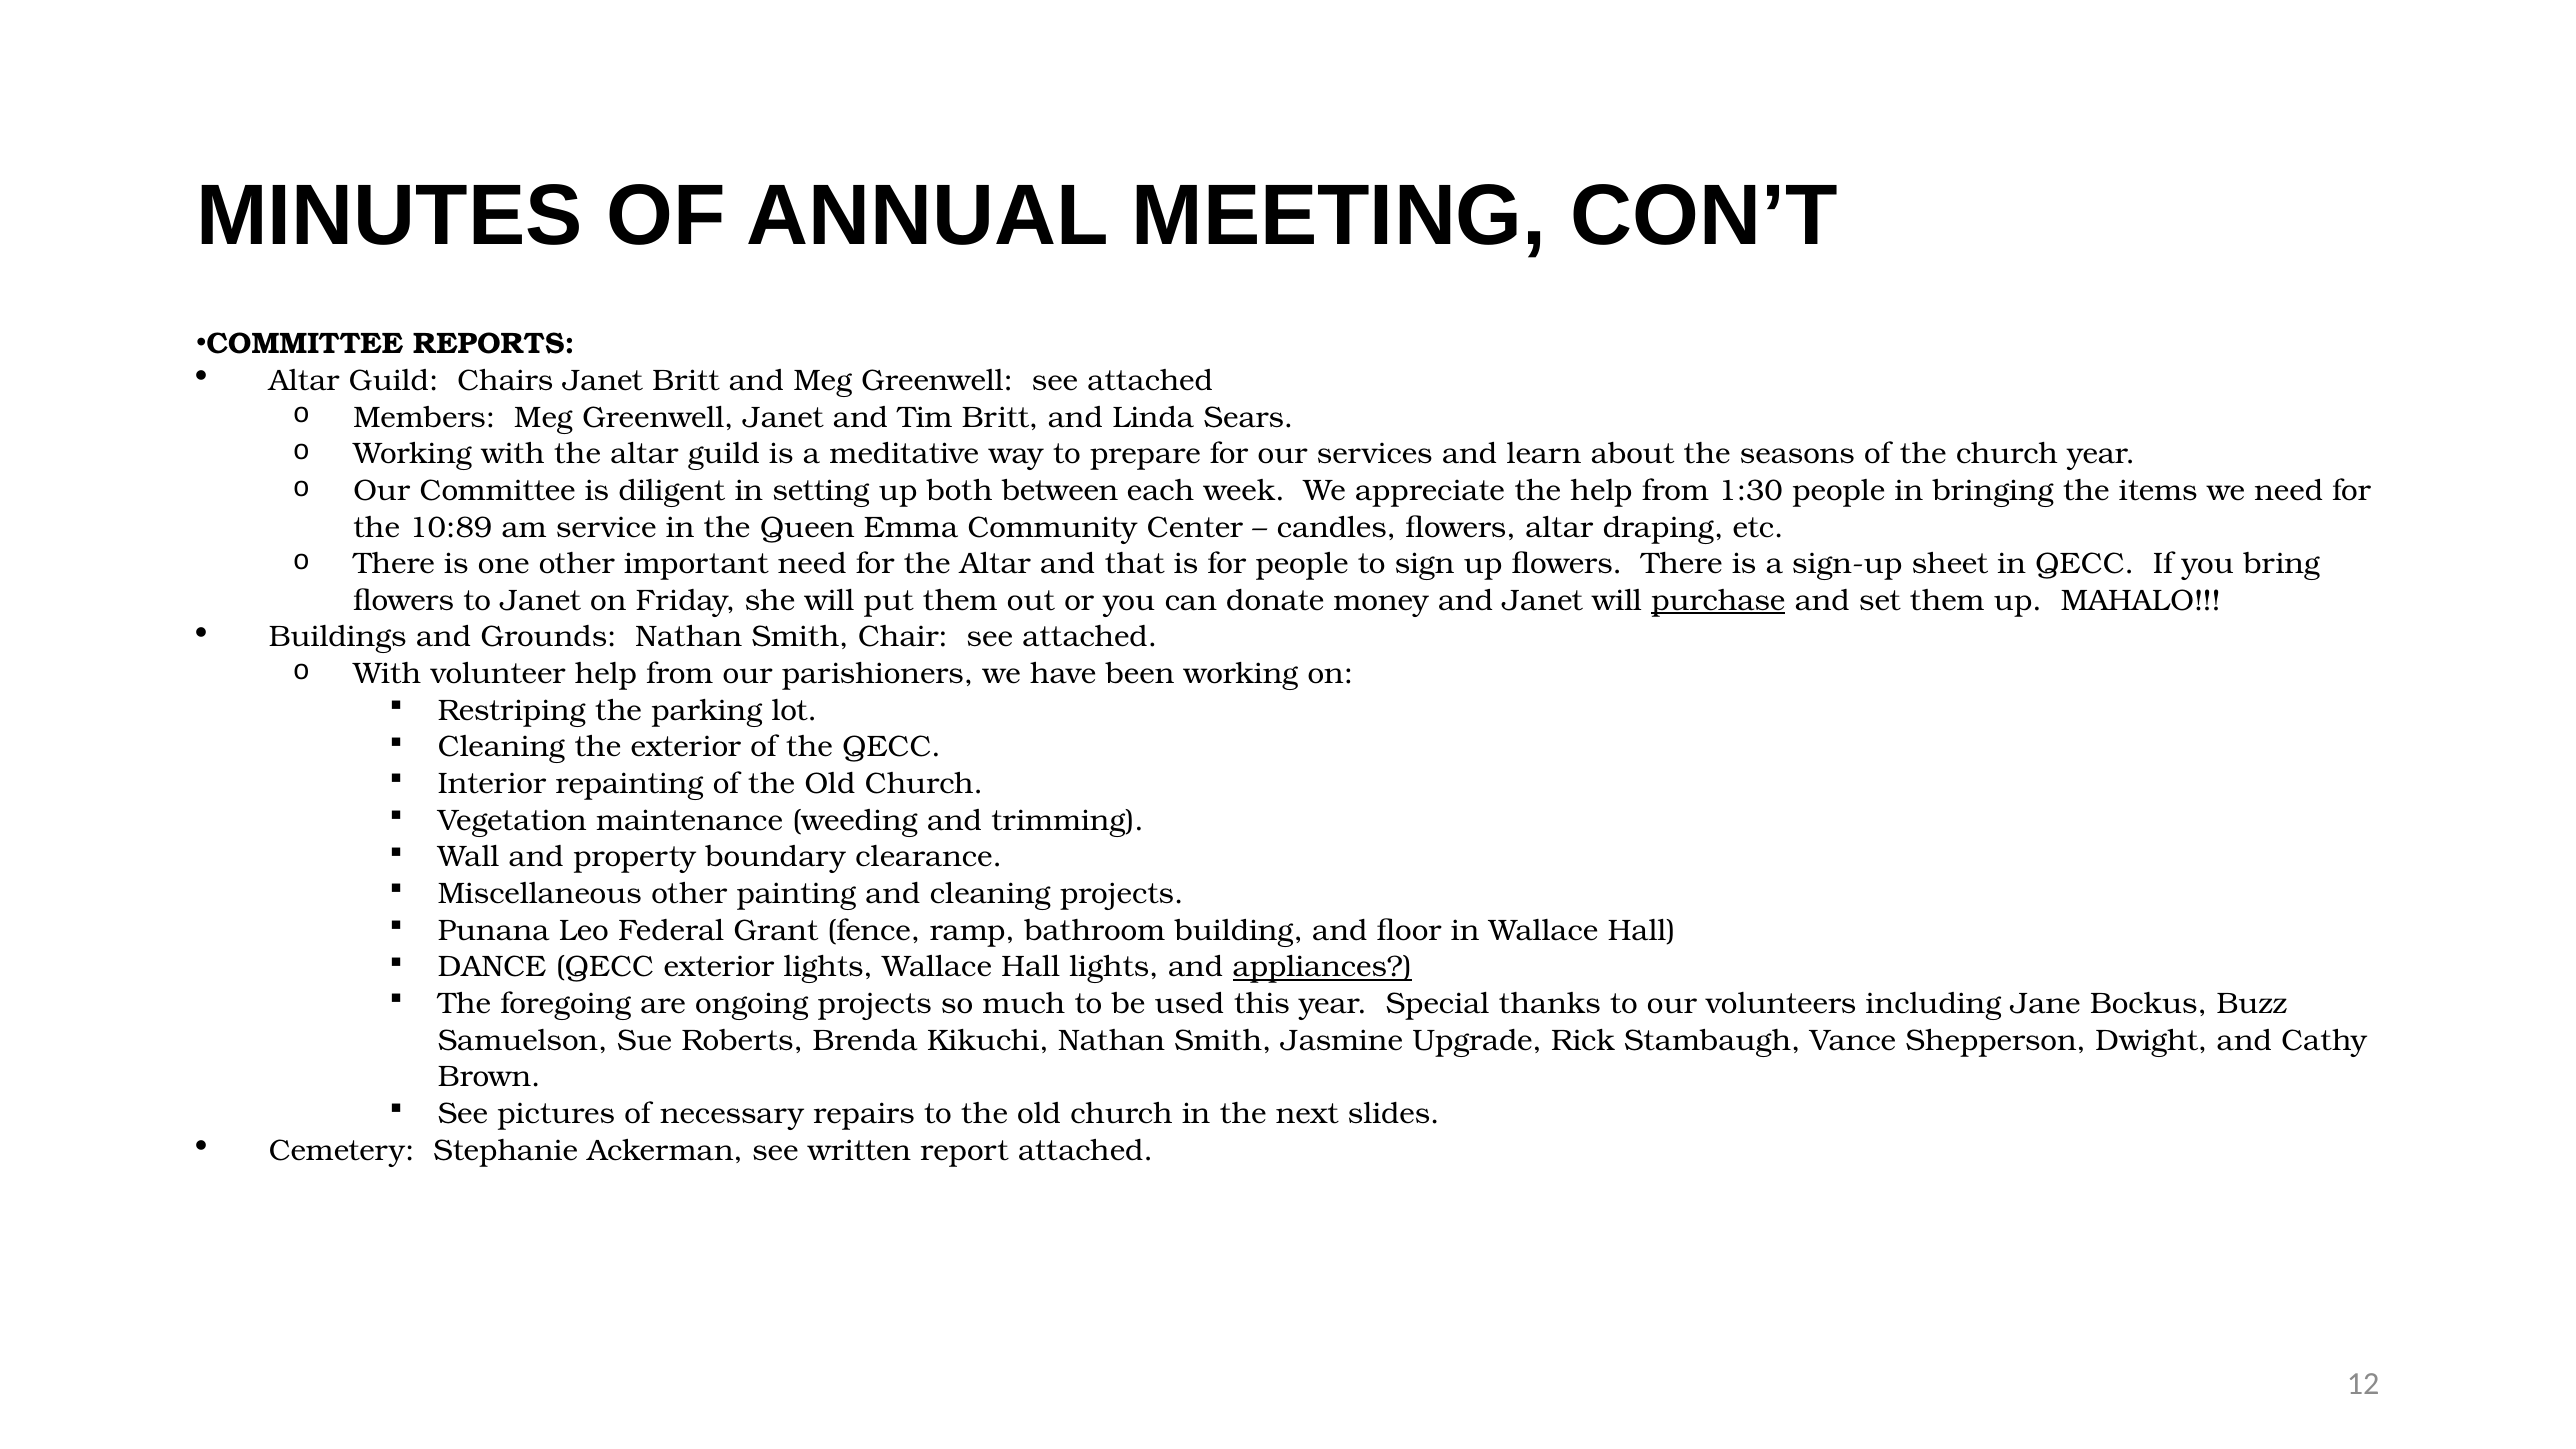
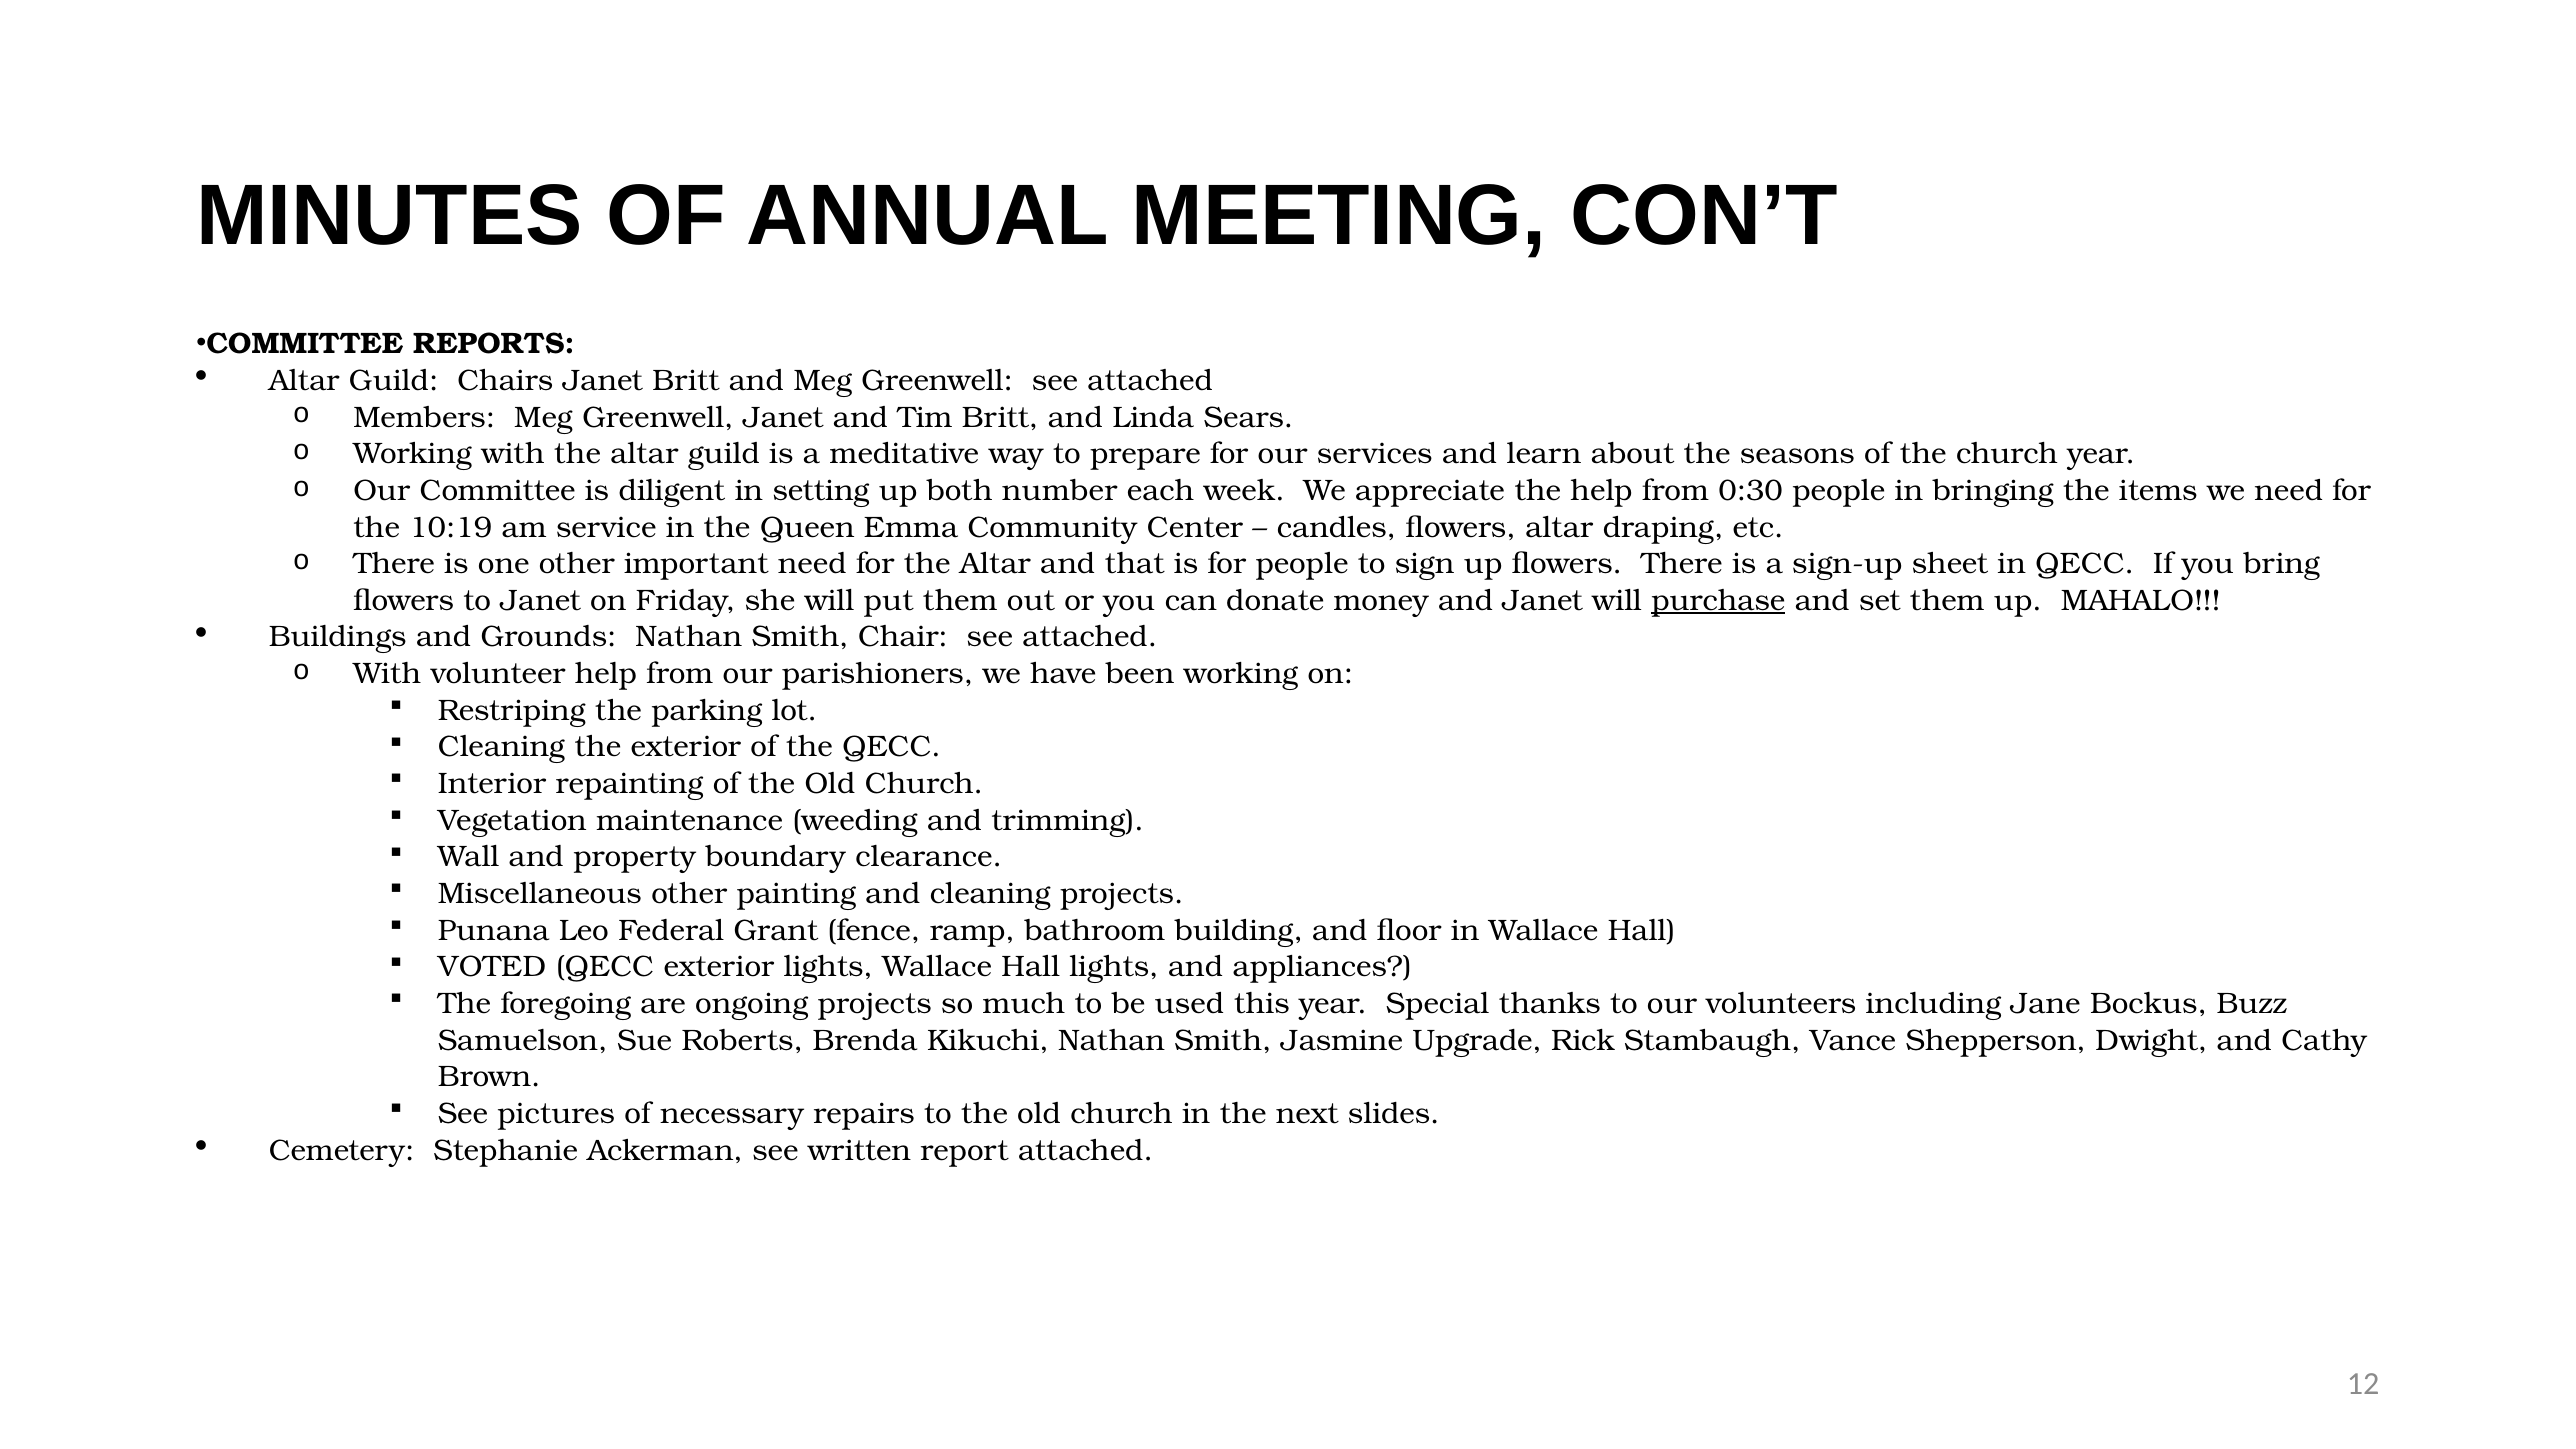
between: between -> number (1060, 491)
1:30: 1:30 -> 0:30 (1751, 491)
10:89: 10:89 -> 10:19 (451, 527)
DANCE: DANCE -> VOTED (492, 967)
appliances underline: present -> none (1322, 967)
